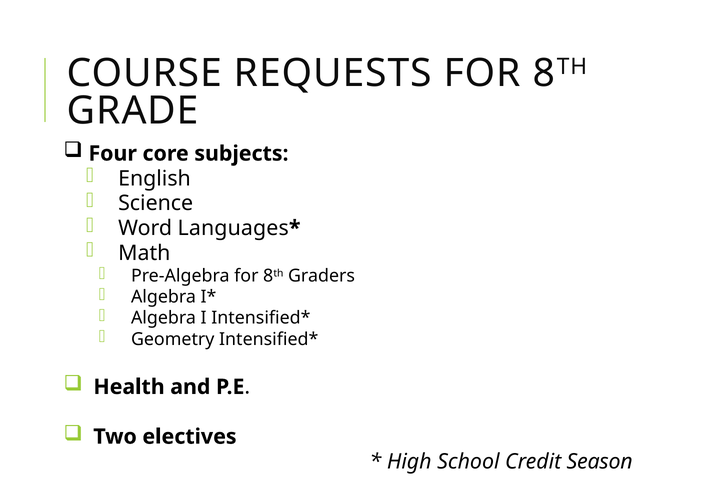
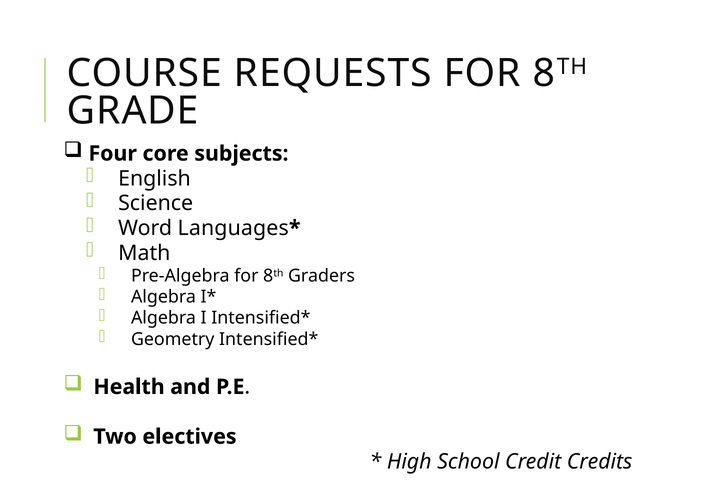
Season: Season -> Credits (600, 461)
